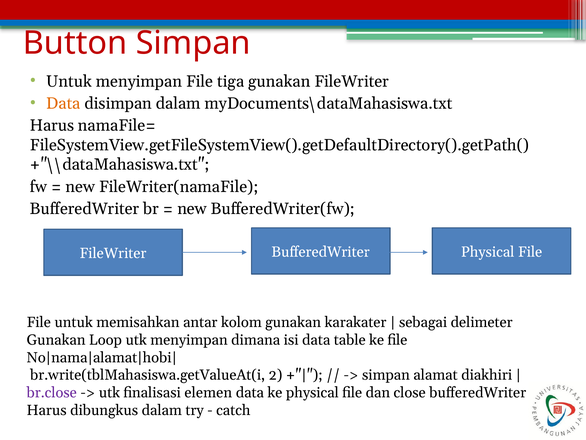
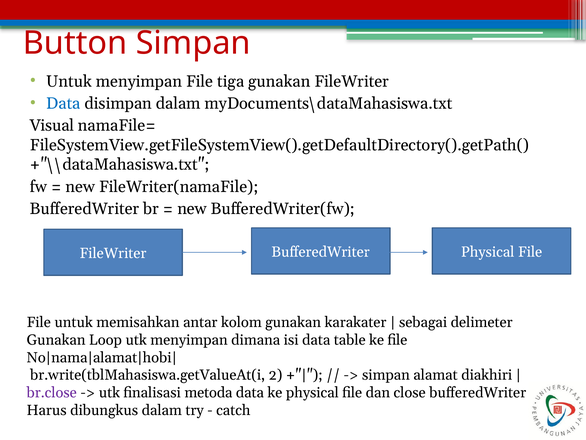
Data colour: orange -> blue (63, 103)
Harus: Harus -> Visual (52, 125)
elemen: elemen -> metoda (208, 392)
